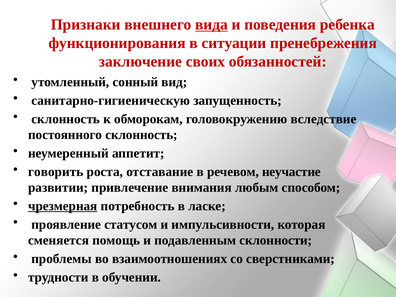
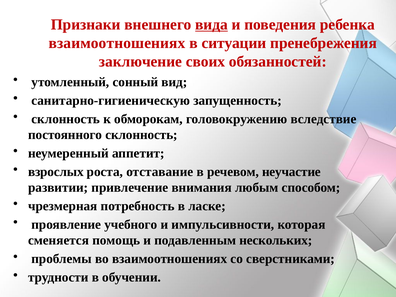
функционирования: функционирования -> взаимоотношениях (117, 43)
говорить: говорить -> взрослых (56, 172)
чрезмерная underline: present -> none (63, 206)
статусом: статусом -> учебного (131, 225)
склонности: склонности -> нескольких (276, 240)
